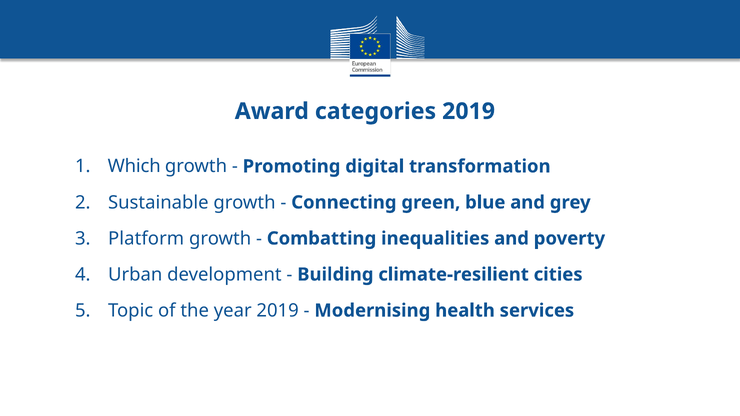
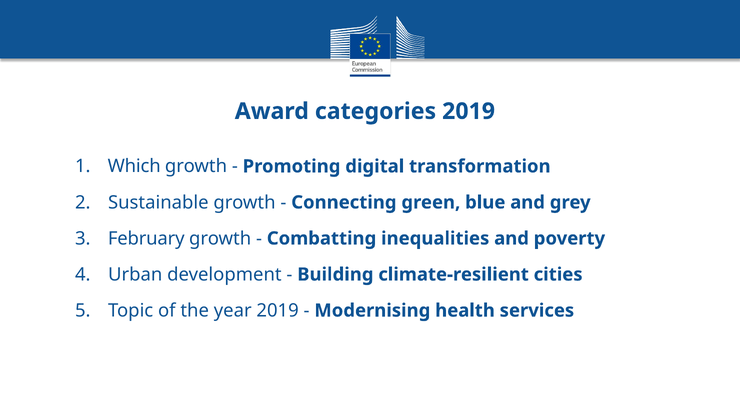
Platform: Platform -> February (146, 239)
